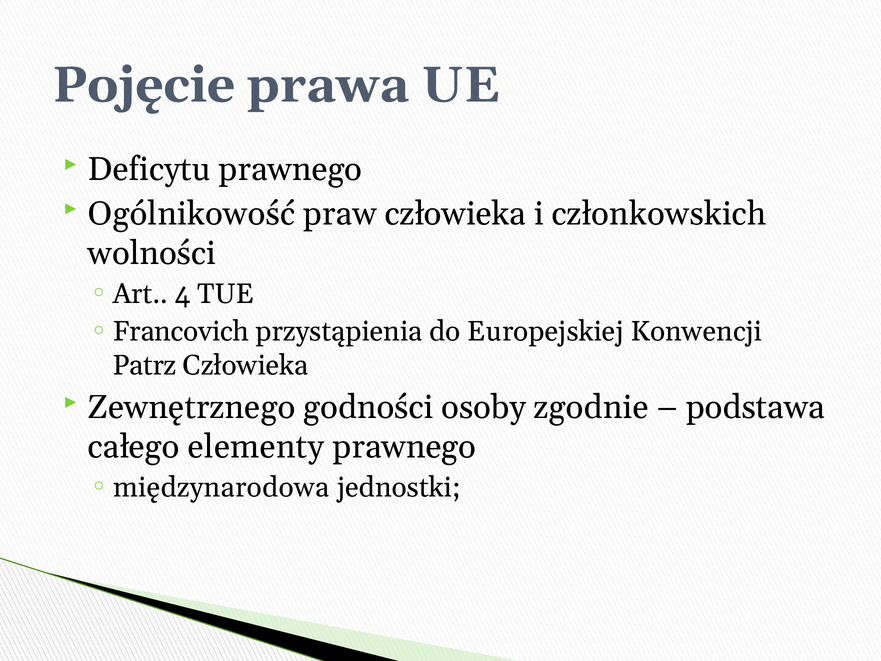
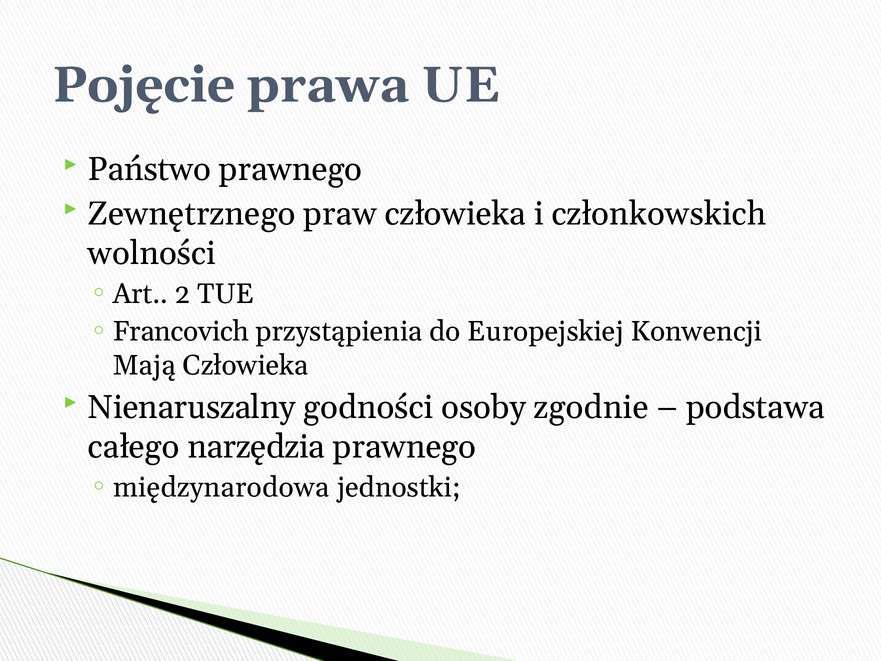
Deficytu: Deficytu -> Państwo (149, 169)
Ogólnikowość: Ogólnikowość -> Zewnętrznego (192, 214)
4: 4 -> 2 (182, 294)
Patrz: Patrz -> Mają (144, 365)
Zewnętrznego: Zewnętrznego -> Nienaruszalny (192, 407)
elementy: elementy -> narzędzia (256, 447)
